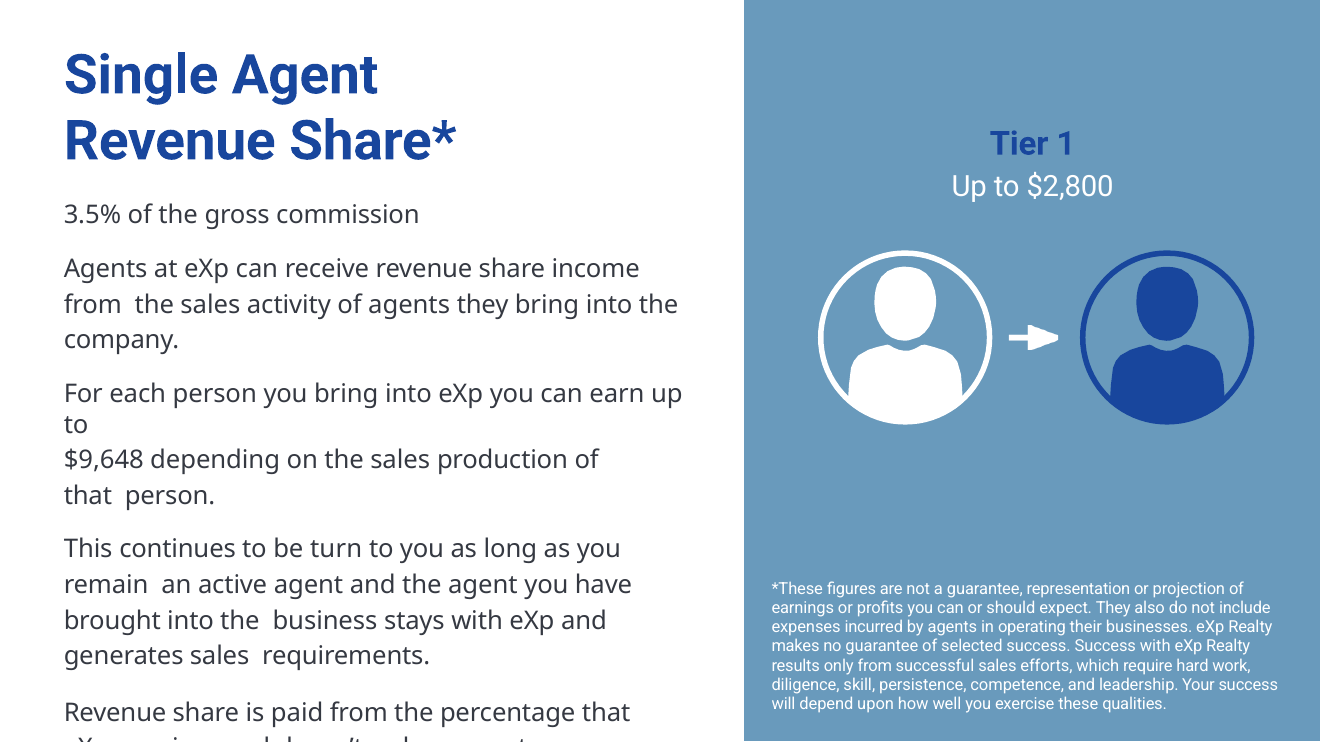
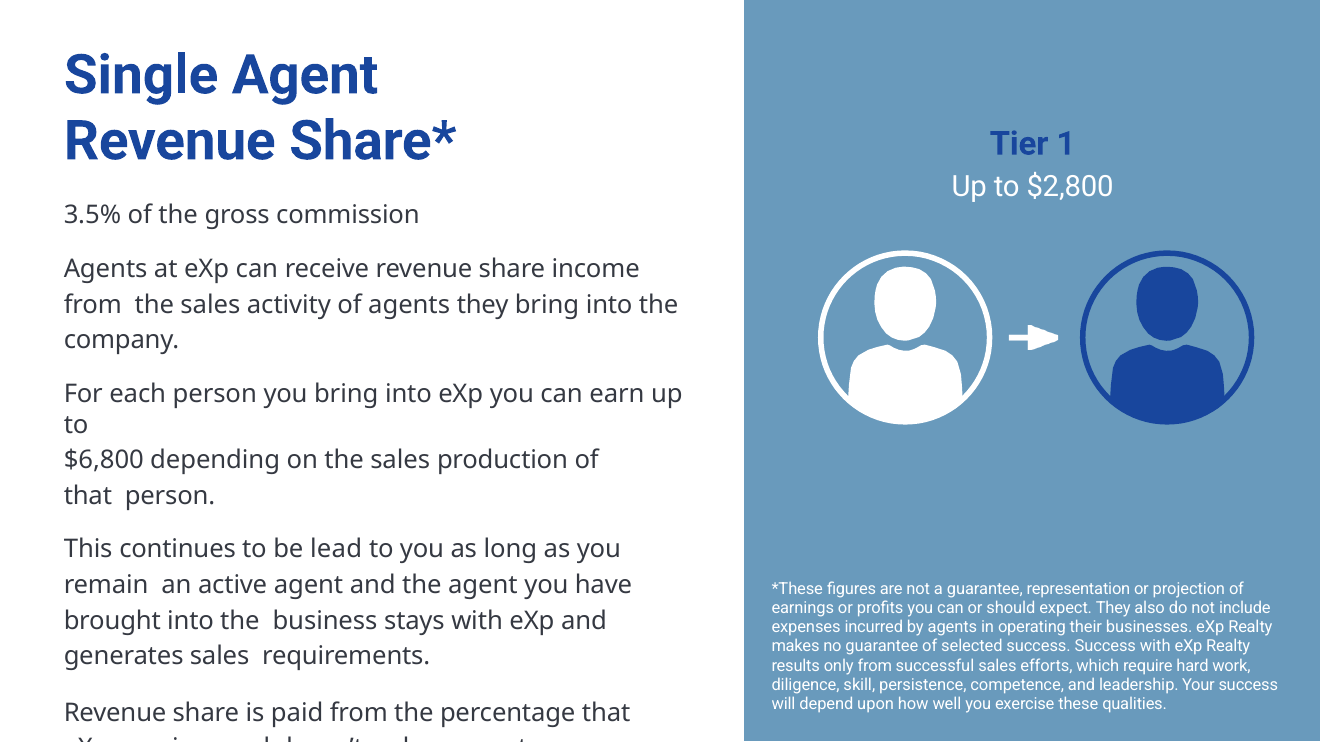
$9,648: $9,648 -> $6,800 (104, 461)
turn: turn -> lead (336, 550)
